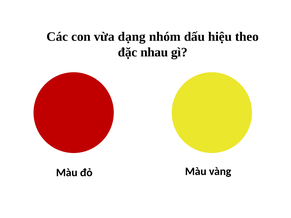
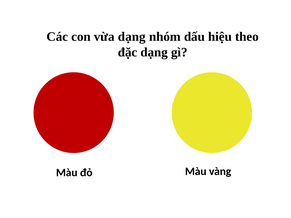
đặc nhau: nhau -> dạng (154, 52)
